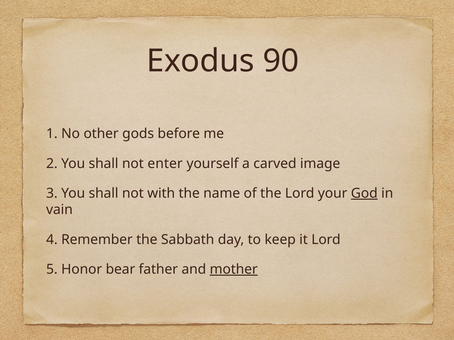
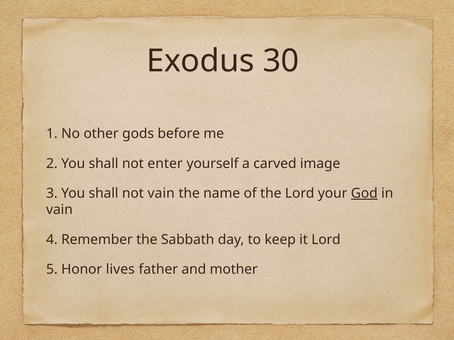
90: 90 -> 30 (281, 61)
not with: with -> vain (161, 194)
bear: bear -> lives (120, 270)
mother underline: present -> none (234, 270)
